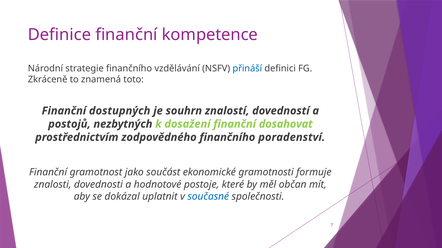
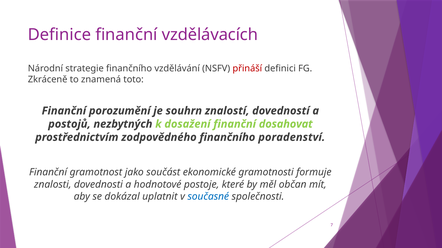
kompetence: kompetence -> vzdělávacích (210, 35)
přináší colour: blue -> red (247, 69)
dostupných: dostupných -> porozumění (120, 111)
